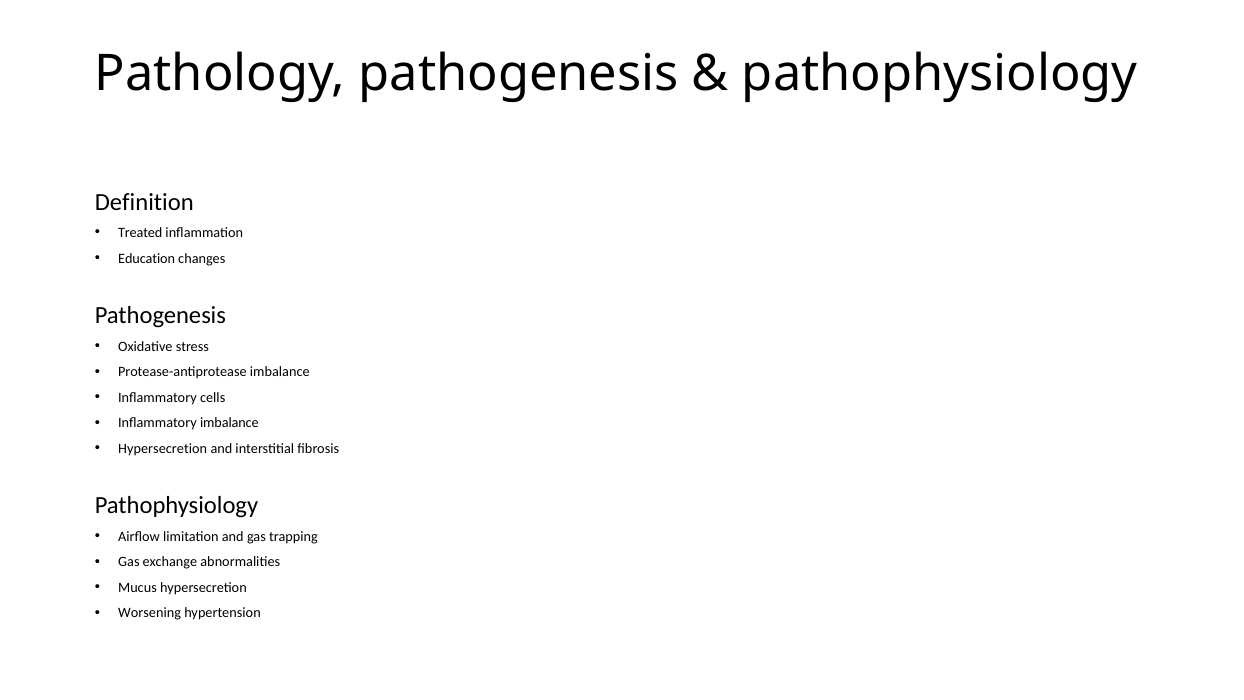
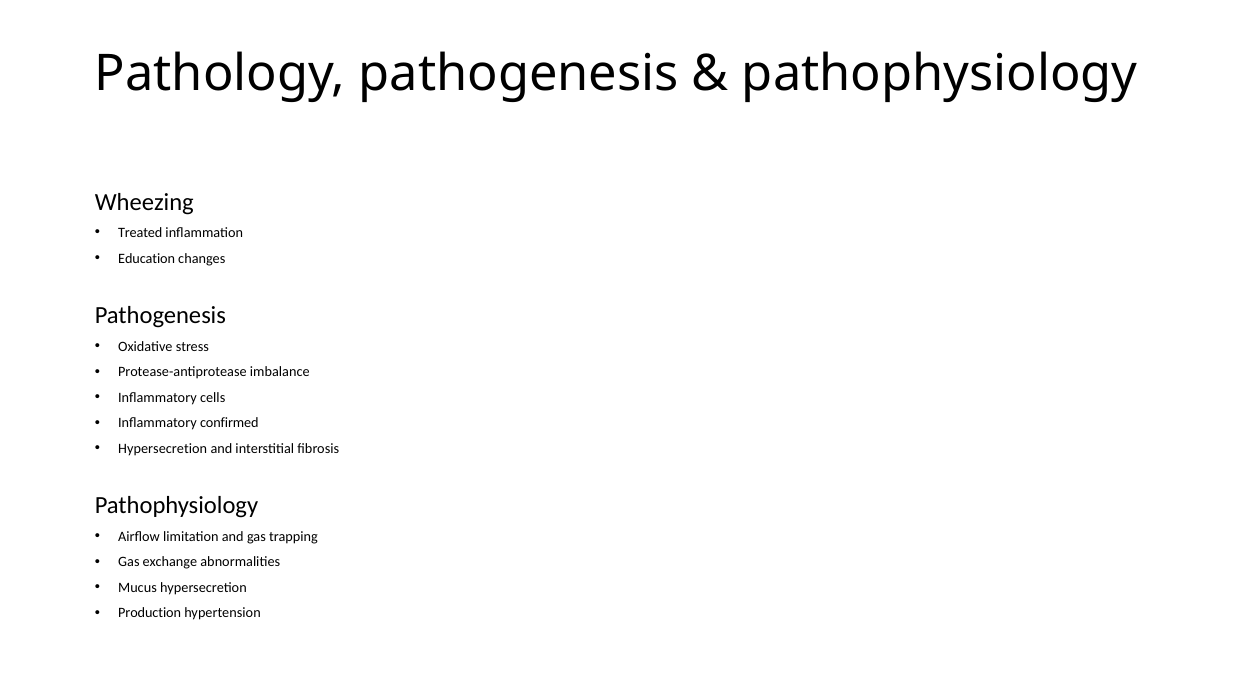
Definition: Definition -> Wheezing (144, 202)
Inflammatory imbalance: imbalance -> confirmed (229, 423)
Worsening: Worsening -> Production (150, 613)
